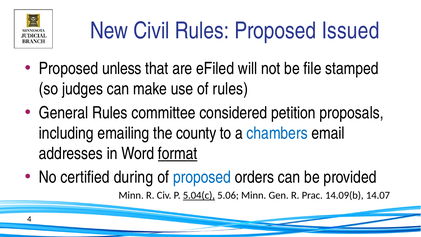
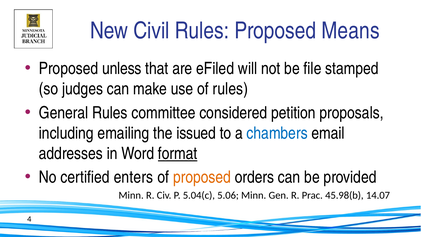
Issued: Issued -> Means (351, 31)
county: county -> issued (196, 133)
during: during -> enters (133, 177)
proposed colour: blue -> orange (202, 177)
5.04(c underline: present -> none (199, 195)
14.09(b: 14.09(b -> 45.98(b (344, 195)
